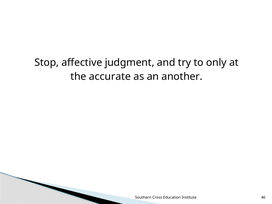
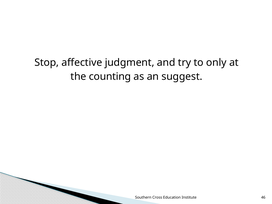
accurate: accurate -> counting (110, 77)
another: another -> suggest (182, 77)
